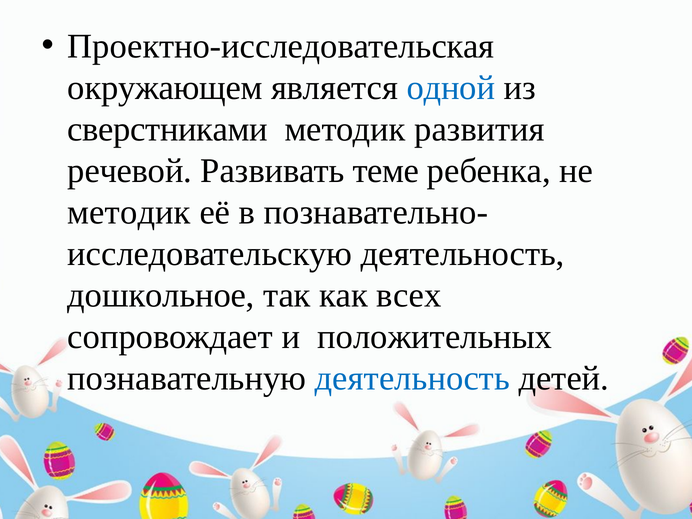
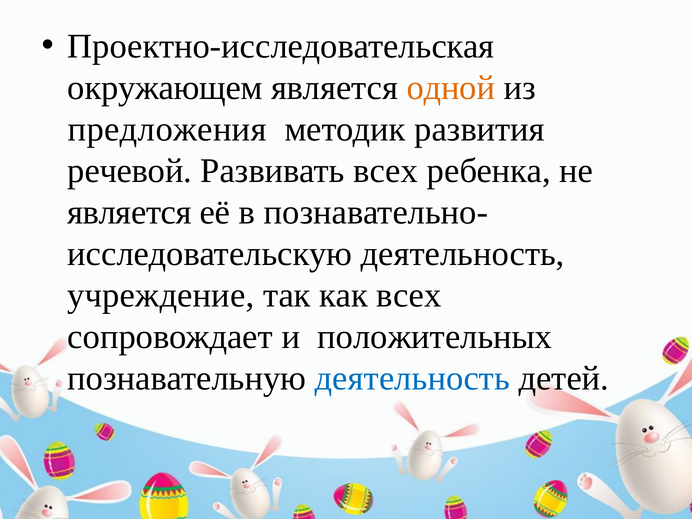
одной colour: blue -> orange (451, 88)
сверстниками: сверстниками -> предложения (167, 129)
Развивать теме: теме -> всех (386, 171)
методик: методик -> является (129, 212)
дошкольное: дошкольное -> учреждение (161, 295)
